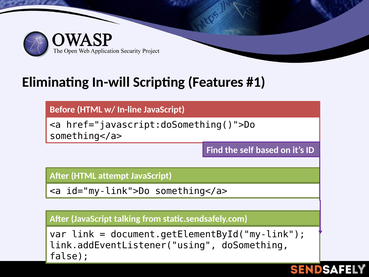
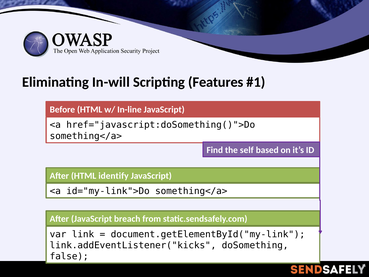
attempt: attempt -> identify (113, 176)
talking: talking -> breach (127, 219)
link.addEventListener("using: link.addEventListener("using -> link.addEventListener("kicks (133, 245)
